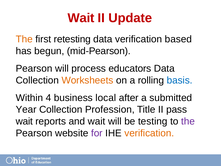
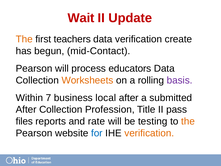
retesting: retesting -> teachers (72, 39)
based: based -> create (178, 39)
mid-Pearson: mid-Pearson -> mid-Contact (99, 51)
basis colour: blue -> purple (180, 80)
4: 4 -> 7 (48, 98)
Year: Year -> After (26, 109)
wait: wait -> files (24, 121)
and wait: wait -> rate (96, 121)
the colour: purple -> orange (188, 121)
for colour: purple -> blue (97, 133)
